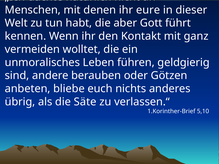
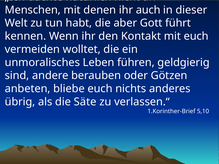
eure: eure -> auch (148, 10)
mit ganz: ganz -> euch (196, 36)
